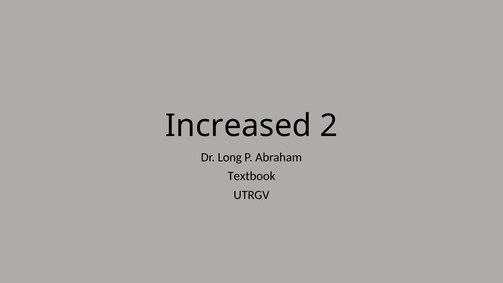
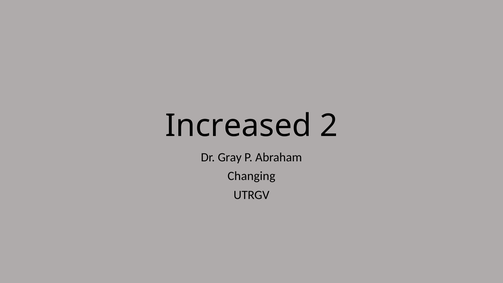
Long: Long -> Gray (230, 157)
Textbook: Textbook -> Changing (251, 176)
